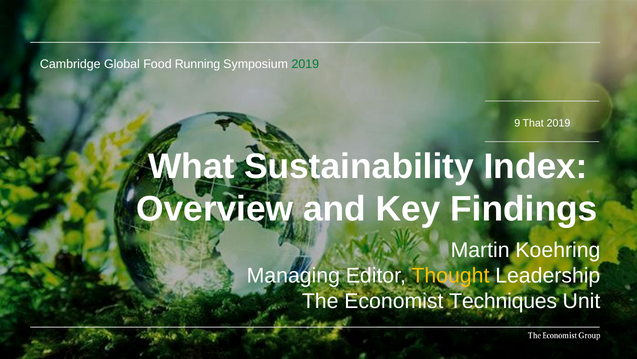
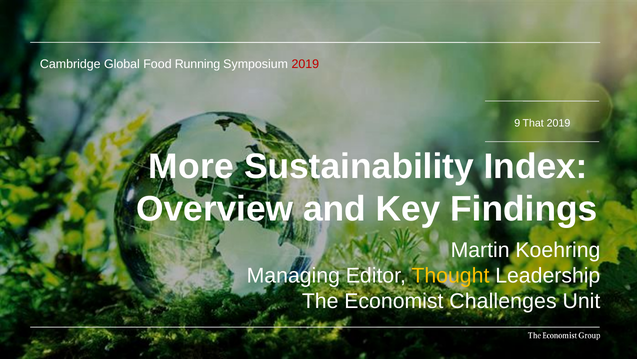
2019 colour: green -> red (305, 64)
What: What -> More (191, 166)
Techniques: Techniques -> Challenges (503, 301)
